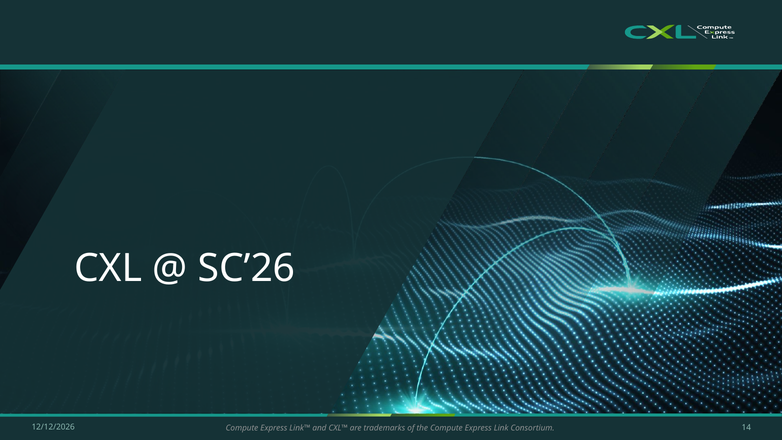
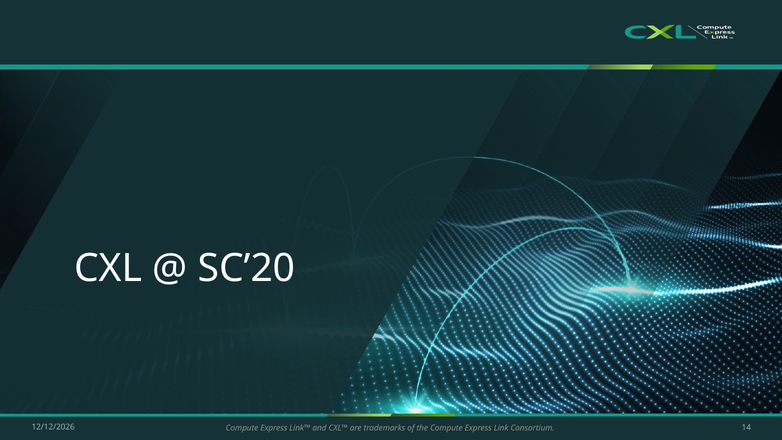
SC’26: SC’26 -> SC’20 (247, 268)
